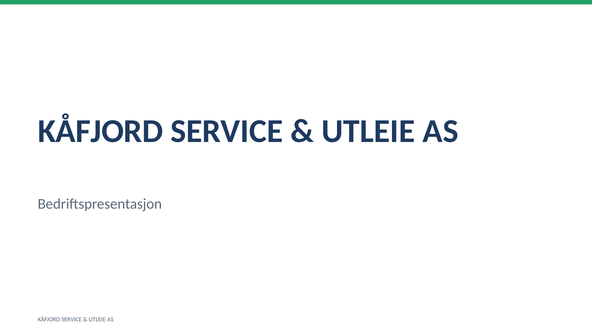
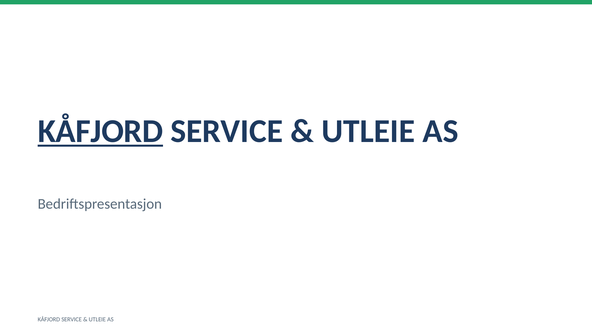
KÅFJORD underline: none -> present (100, 131)
